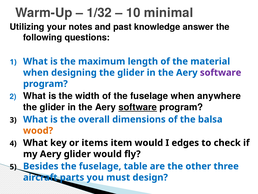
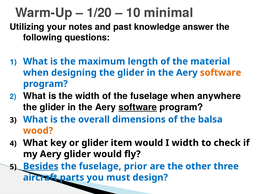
1/32: 1/32 -> 1/20 (99, 13)
software colour: purple -> orange (221, 72)
or items: items -> glider (95, 142)
I edges: edges -> width (185, 142)
Besides underline: none -> present (41, 166)
table: table -> prior (135, 166)
